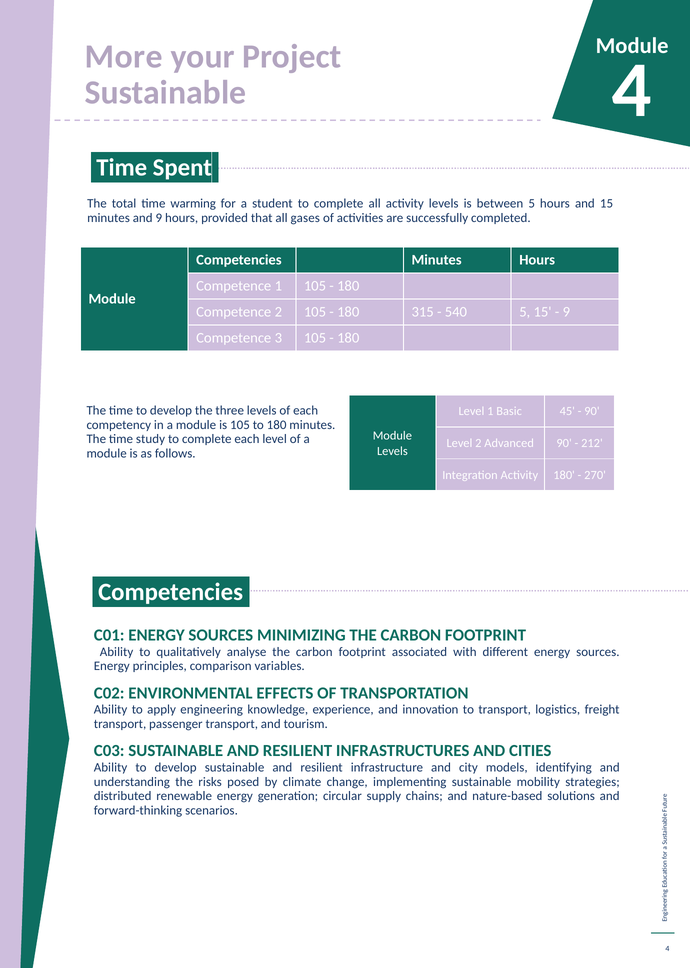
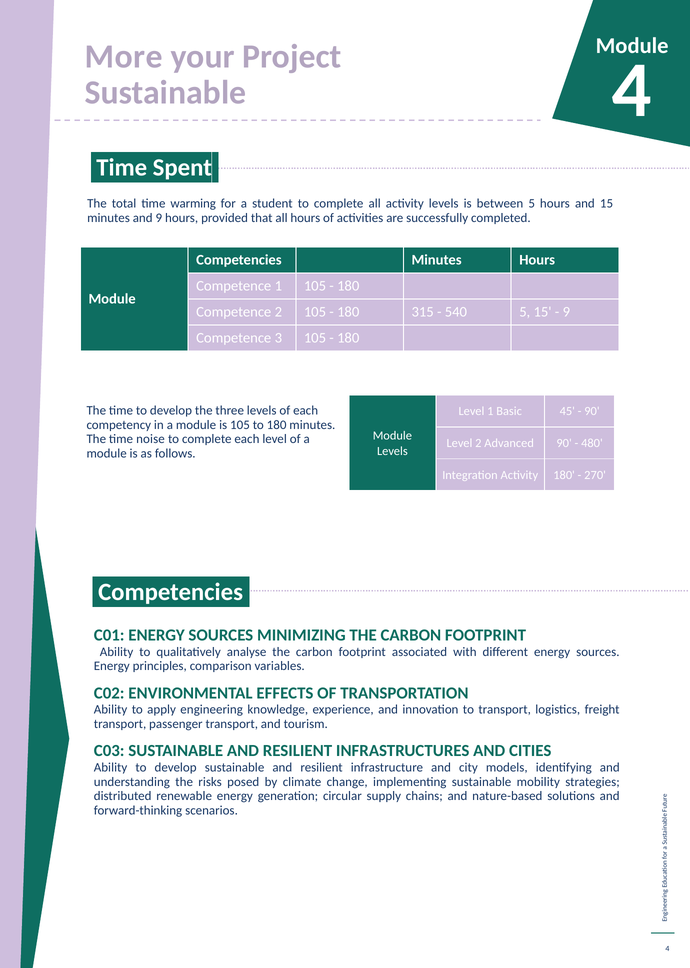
all gases: gases -> hours (305, 218)
study: study -> noise (150, 439)
212: 212 -> 480 (592, 443)
